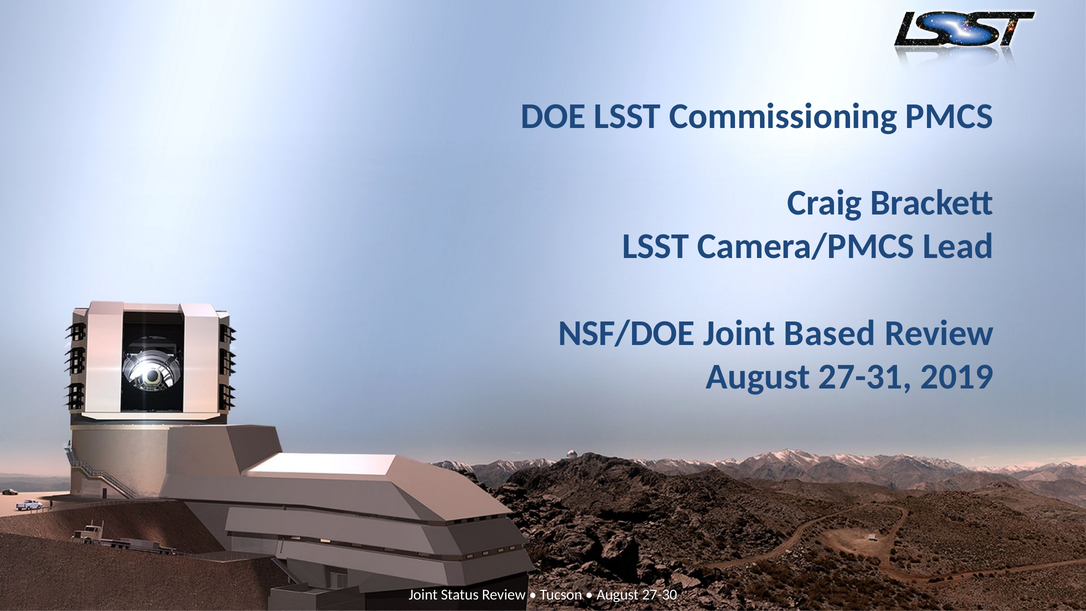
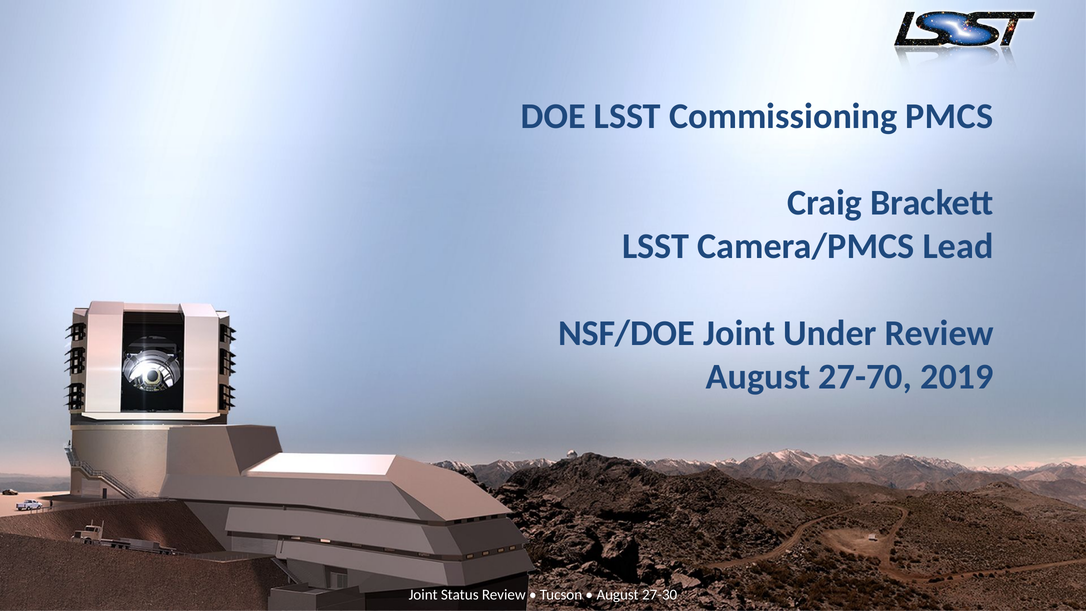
Based: Based -> Under (830, 333)
27-31: 27-31 -> 27-70 (865, 377)
